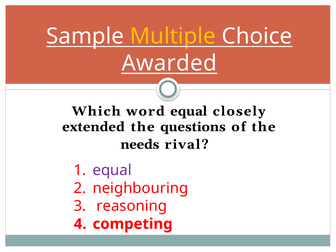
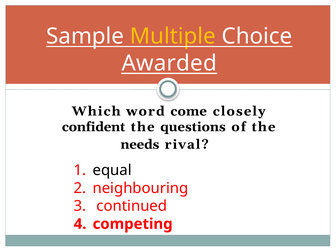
word equal: equal -> come (189, 111)
extended: extended -> confident (94, 127)
equal colour: purple -> black (112, 170)
reasoning: reasoning -> continued (132, 206)
